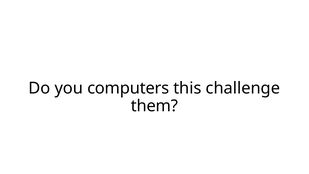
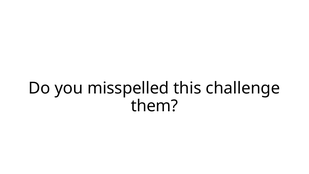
computers: computers -> misspelled (128, 88)
